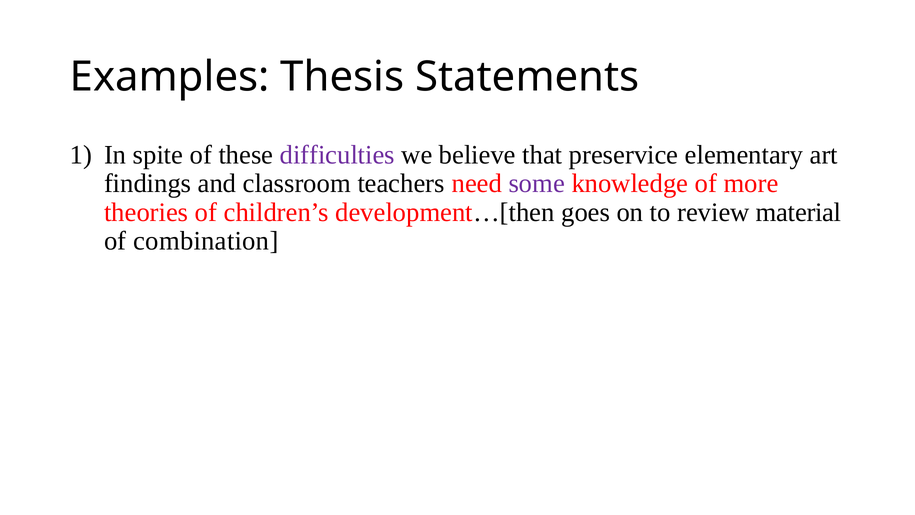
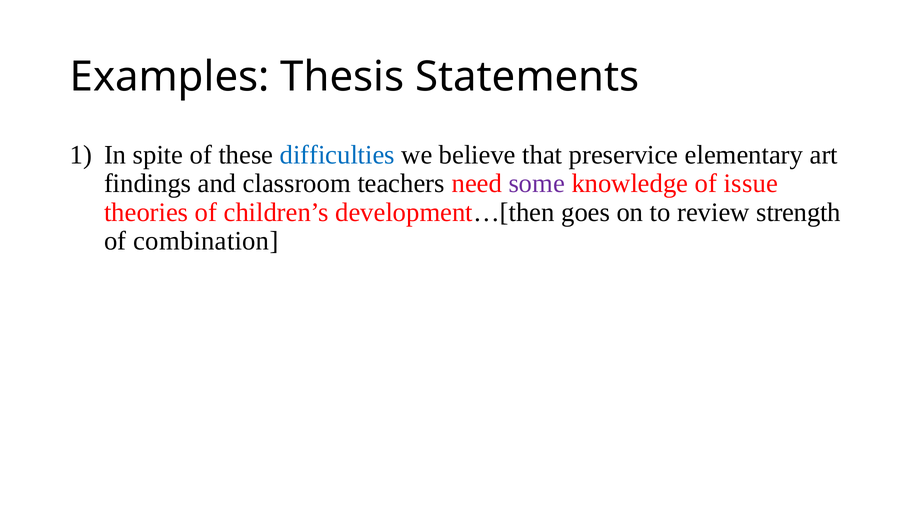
difficulties colour: purple -> blue (337, 155)
more: more -> issue (751, 183)
material: material -> strength (799, 212)
